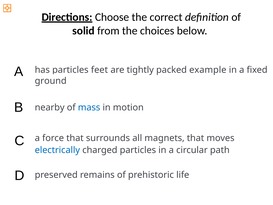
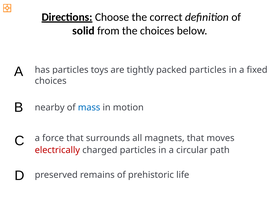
feet: feet -> toys (100, 70)
packed example: example -> particles (208, 70)
ground: ground -> choices (51, 81)
electrically colour: blue -> red (57, 150)
